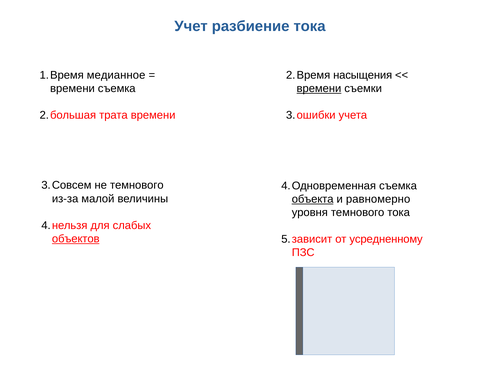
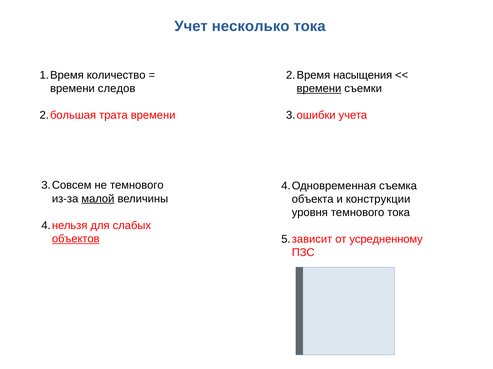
разбиение: разбиение -> несколько (251, 26)
медианное: медианное -> количество (116, 75)
времени съемка: съемка -> следов (117, 89)
малой underline: none -> present (98, 199)
объекта underline: present -> none (313, 199)
равномерно: равномерно -> конструкции (378, 199)
